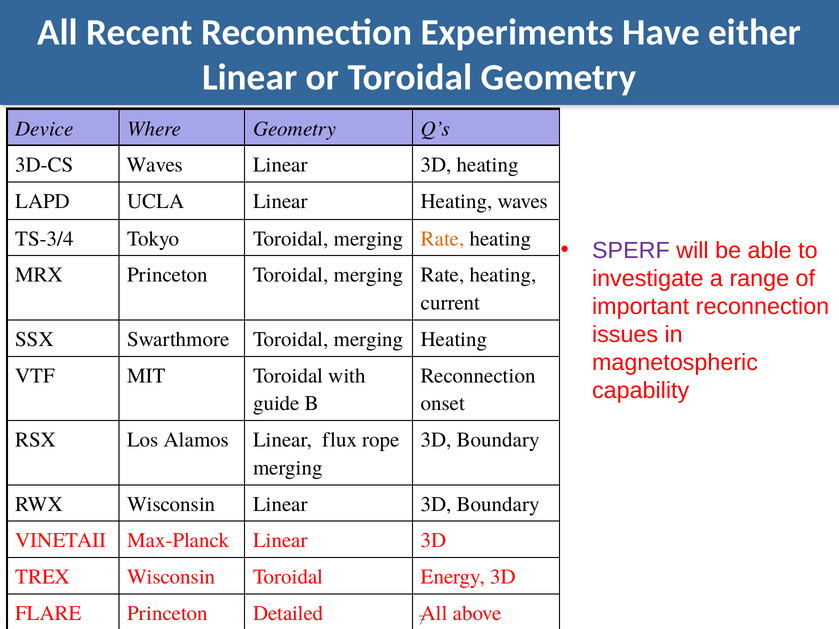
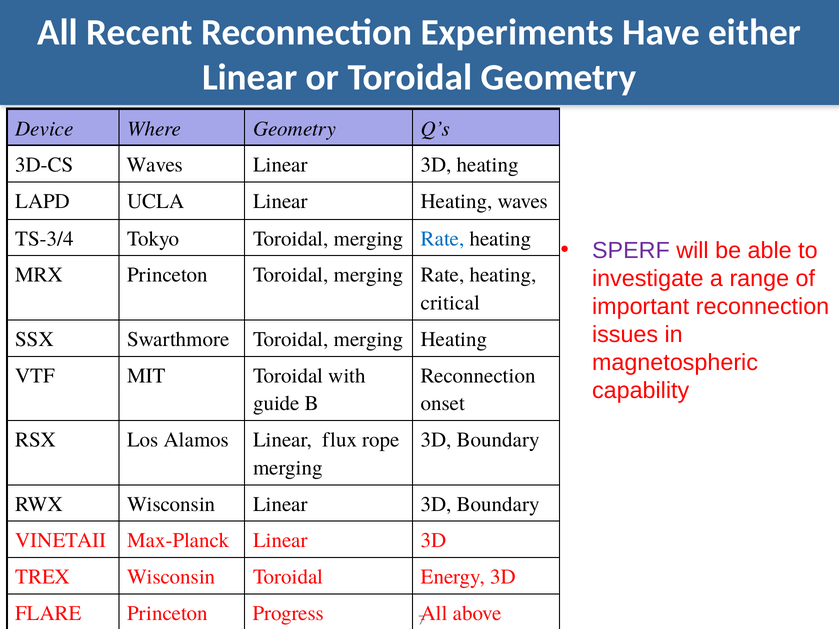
Rate colour: orange -> blue (443, 239)
current: current -> critical (450, 303)
Detailed: Detailed -> Progress (288, 613)
